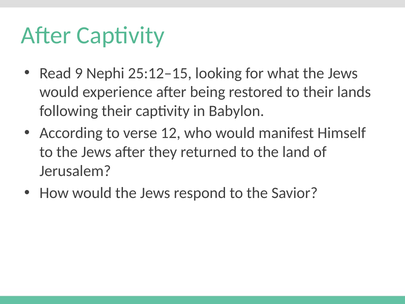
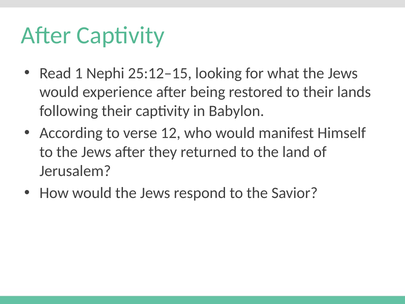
9: 9 -> 1 (79, 73)
